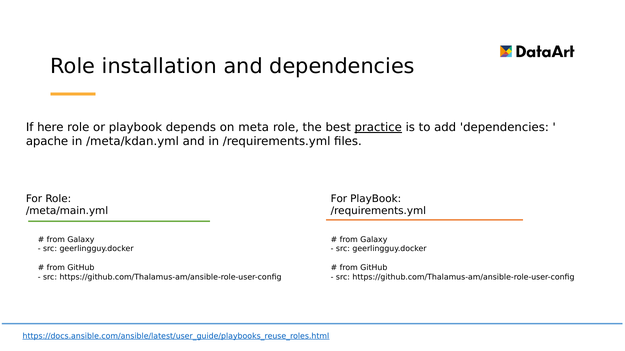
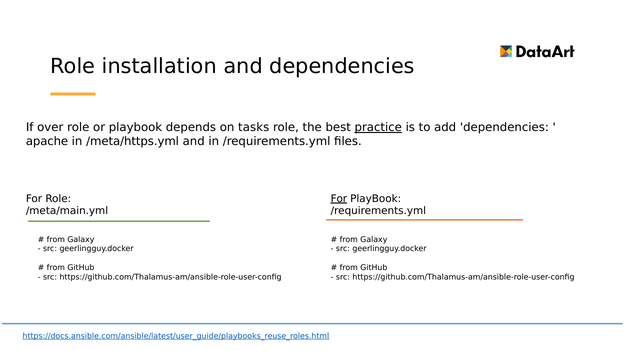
here: here -> over (50, 128)
meta: meta -> tasks (254, 128)
/meta/kdan.yml: /meta/kdan.yml -> /meta/https.yml (133, 142)
For underline: none -> present (339, 199)
